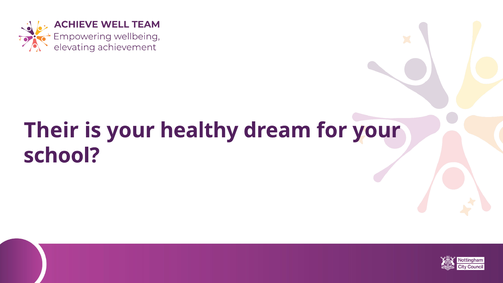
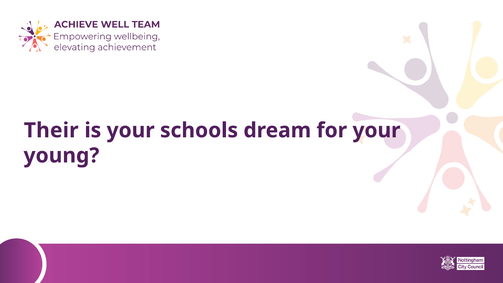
healthy: healthy -> schools (199, 130)
school: school -> young (61, 156)
